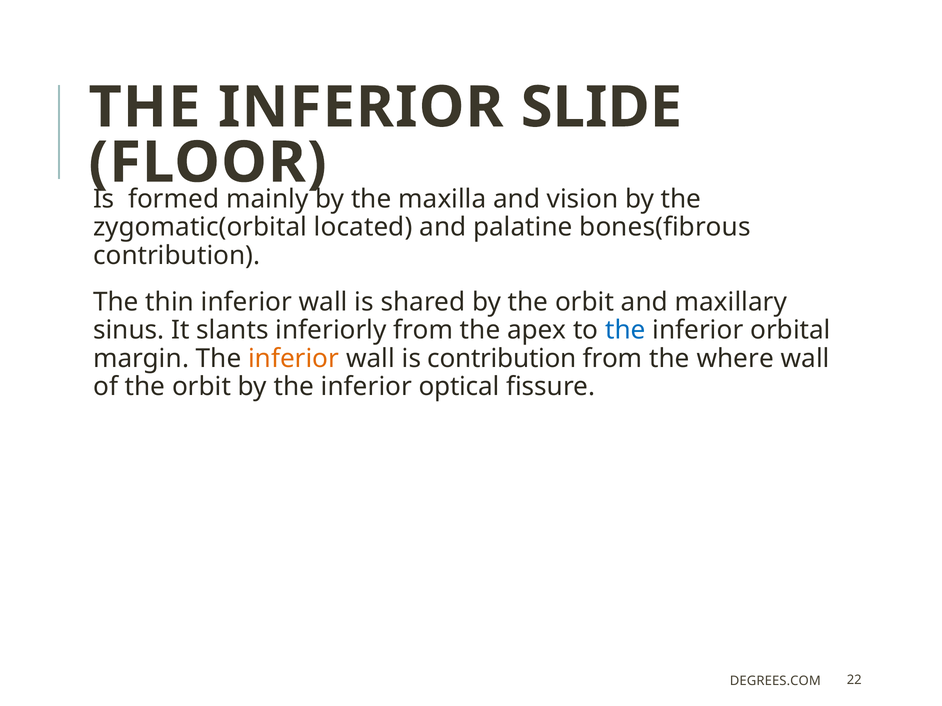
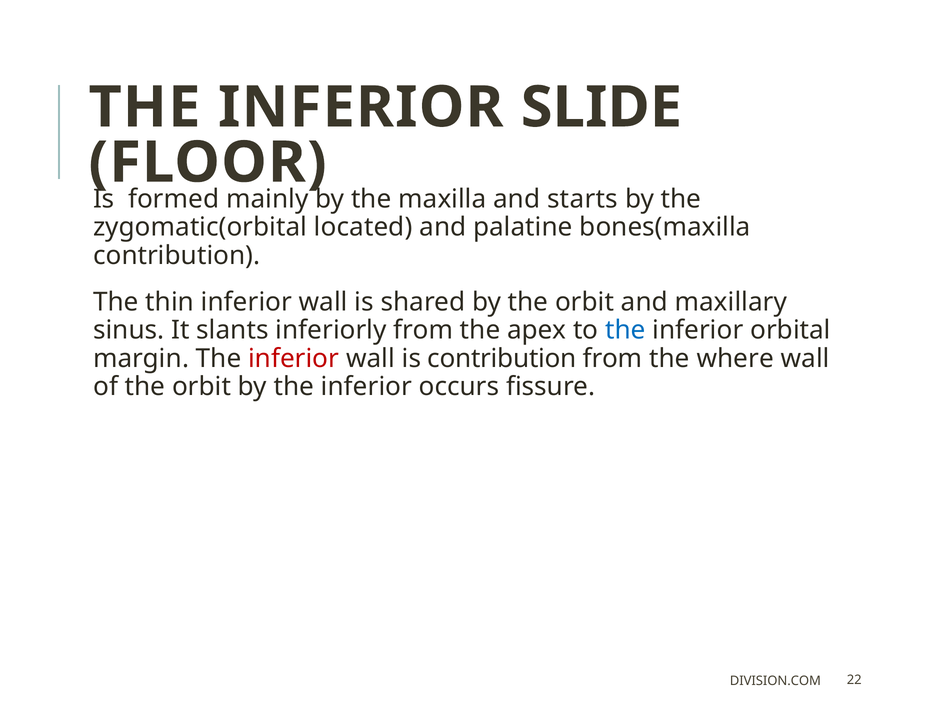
vision: vision -> starts (582, 199)
bones(fibrous: bones(fibrous -> bones(maxilla (665, 227)
inferior colour: orange -> red (294, 359)
optical: optical -> occurs (459, 387)
DEGREES.COM: DEGREES.COM -> DIVISION.COM (775, 682)
